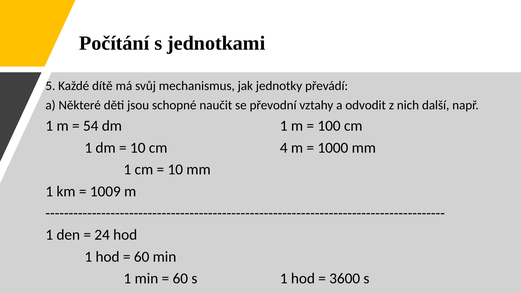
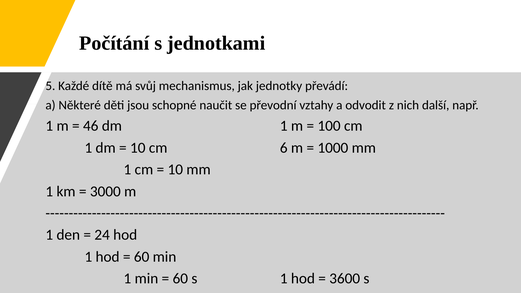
54: 54 -> 46 (91, 126)
4: 4 -> 6 (284, 148)
1009: 1009 -> 3000 (105, 191)
